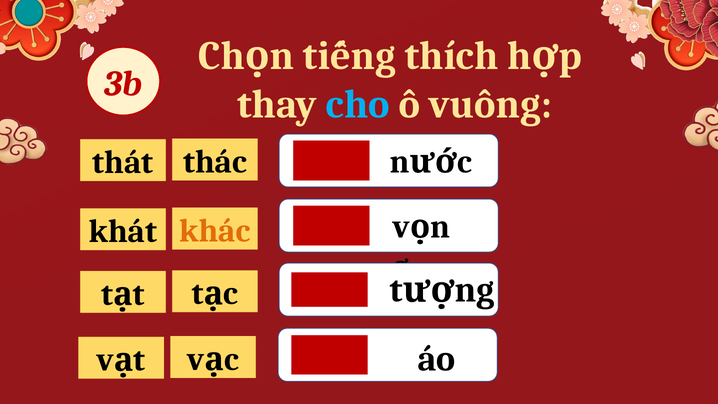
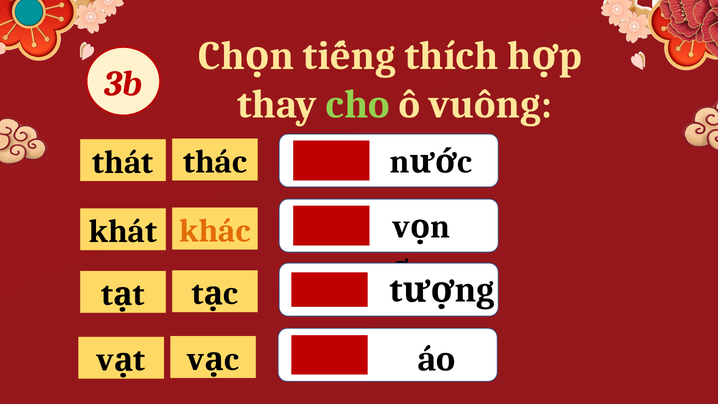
cho colour: light blue -> light green (358, 104)
